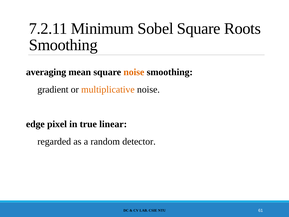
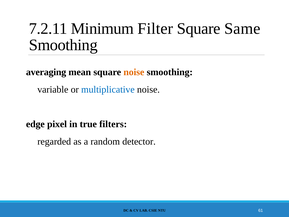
Sobel: Sobel -> Filter (155, 29)
Roots: Roots -> Same (242, 29)
gradient: gradient -> variable (53, 89)
multiplicative colour: orange -> blue (108, 89)
linear: linear -> filters (113, 124)
